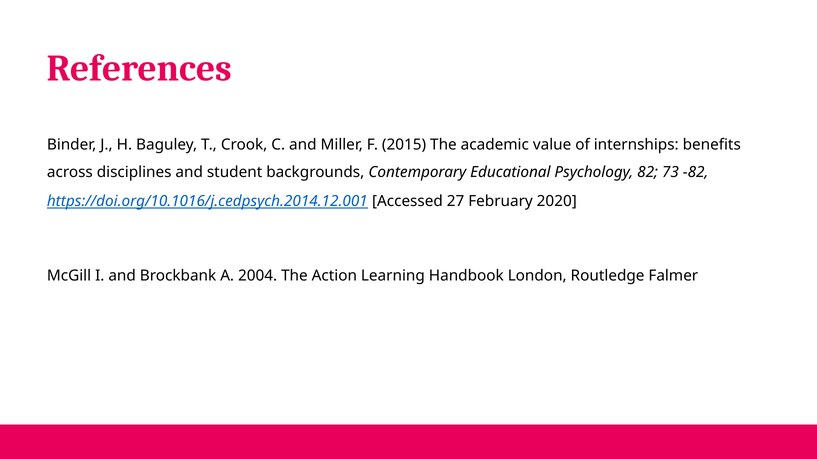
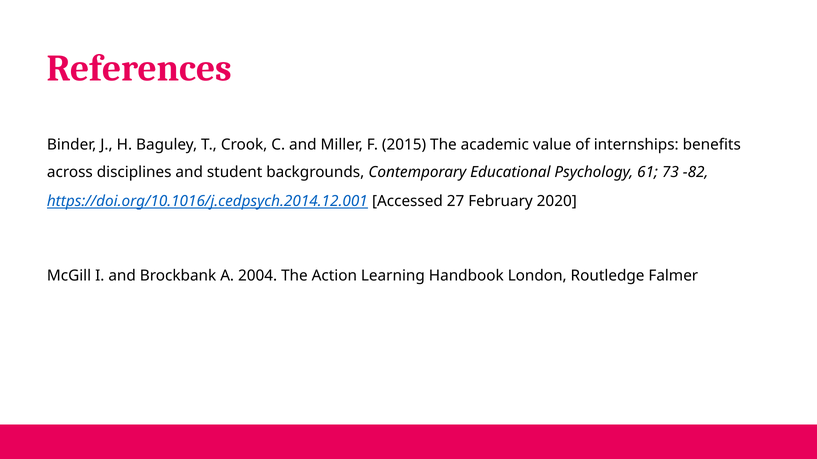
82: 82 -> 61 (648, 172)
